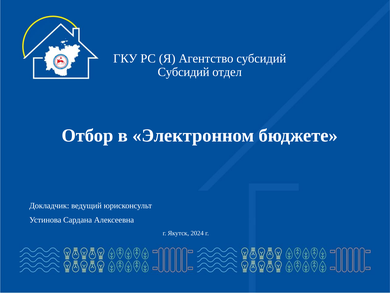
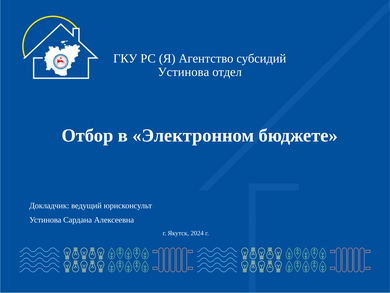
Субсидий: Субсидий -> Устинова (183, 72)
